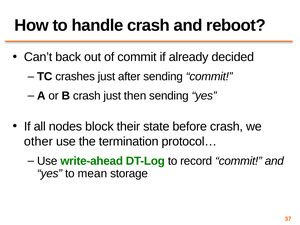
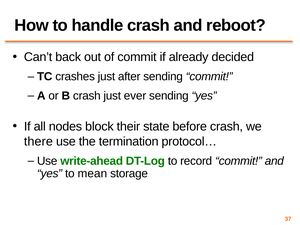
then: then -> ever (135, 96)
other: other -> there (38, 141)
